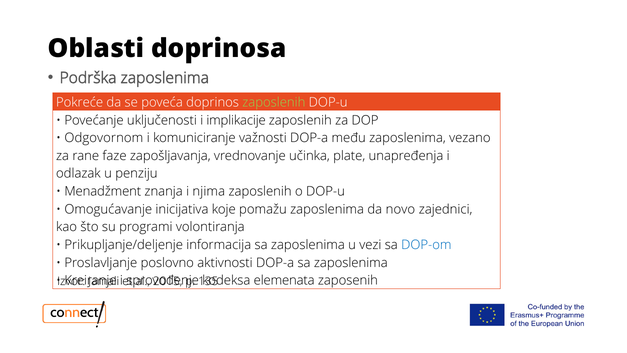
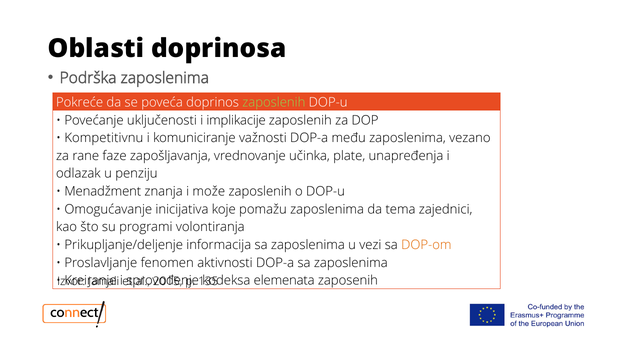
Odgovornom: Odgovornom -> Kompetitivnu (104, 138)
njima: njima -> može (209, 191)
novo: novo -> tema (400, 209)
DOP-om colour: blue -> orange (426, 245)
poslovno: poslovno -> fenomen (167, 263)
